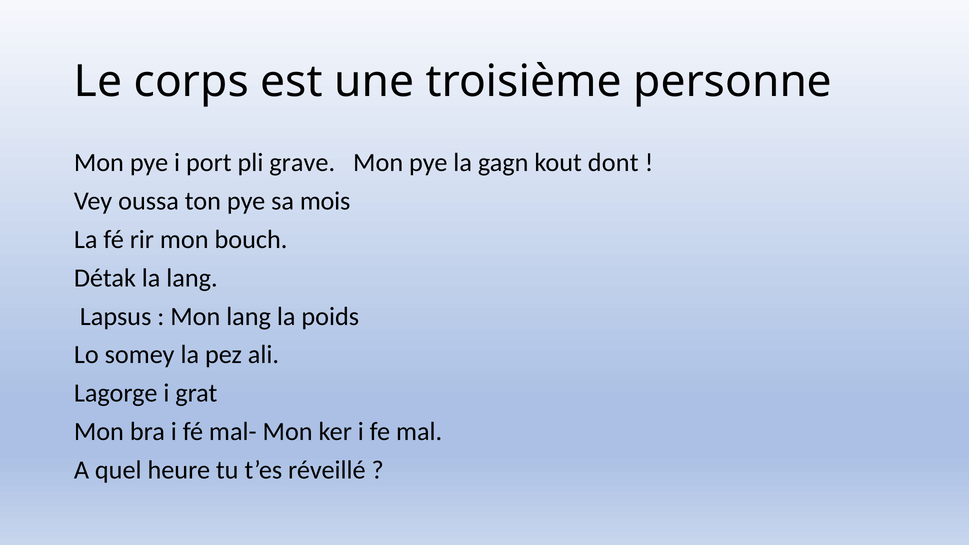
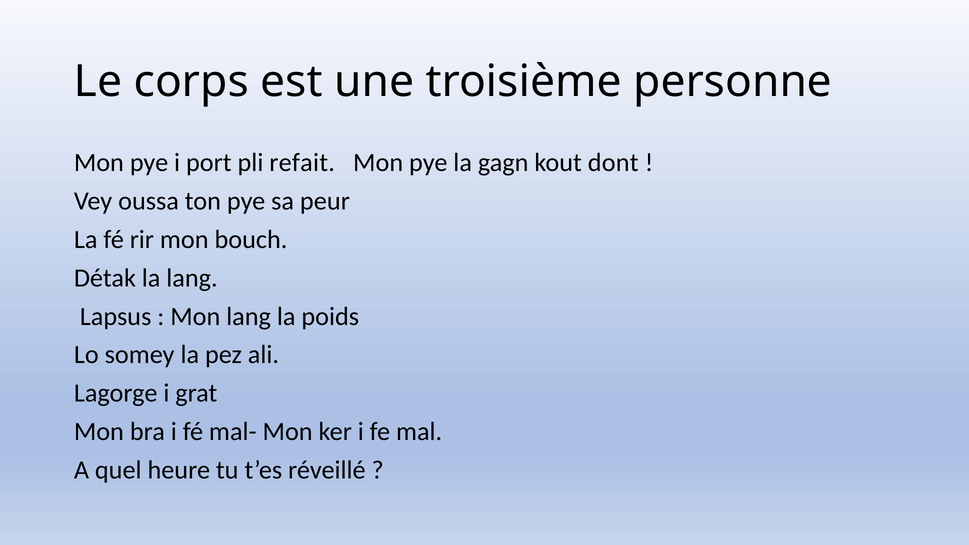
grave: grave -> refait (302, 163)
mois: mois -> peur (325, 201)
